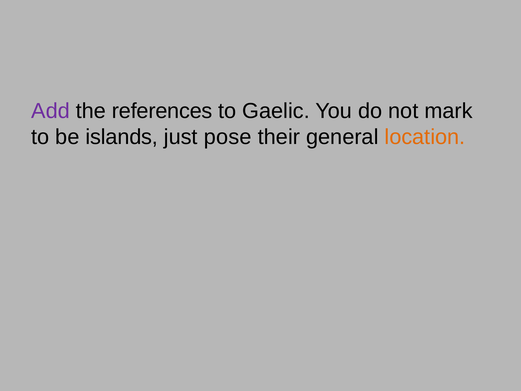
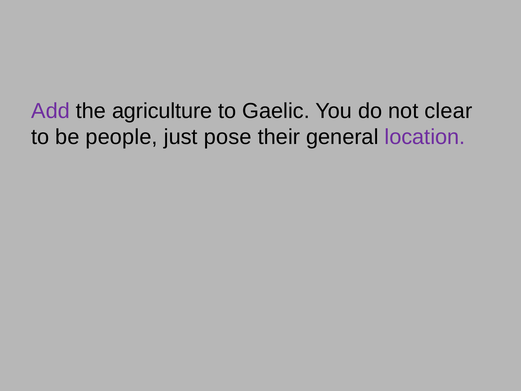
references: references -> agriculture (162, 111)
mark: mark -> clear (448, 111)
islands: islands -> people (122, 137)
location colour: orange -> purple (425, 137)
